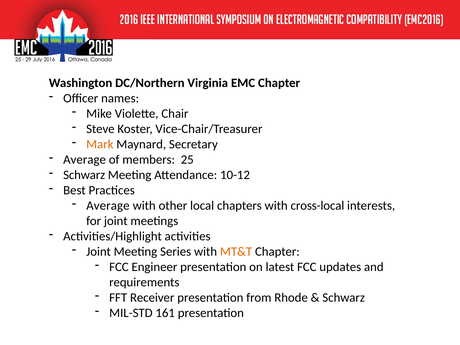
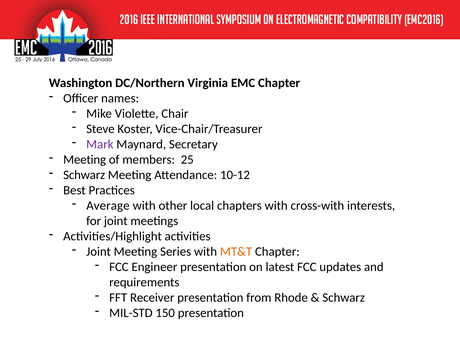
Mark colour: orange -> purple (100, 144)
Average: Average -> Meeting (85, 160)
cross-local: cross-local -> cross-with (317, 206)
161: 161 -> 150 (165, 313)
